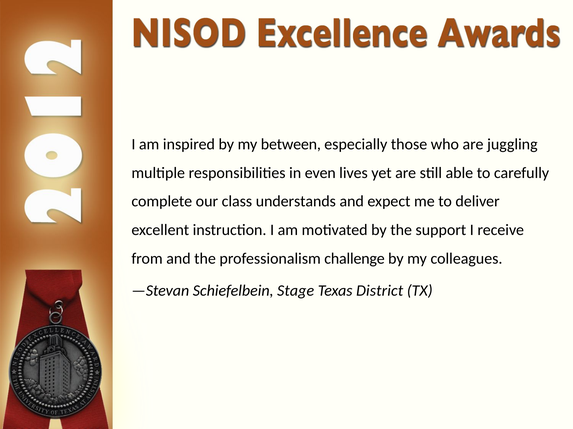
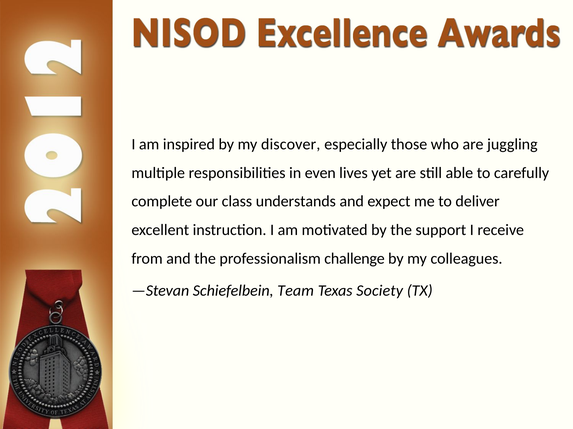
between: between -> discover (291, 144)
Stage: Stage -> Team (296, 291)
District: District -> Society (380, 291)
